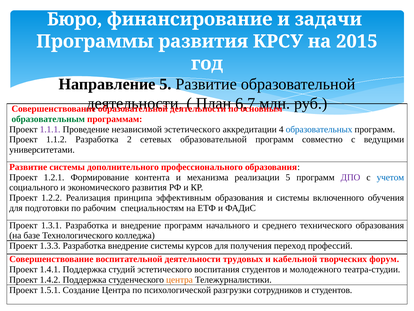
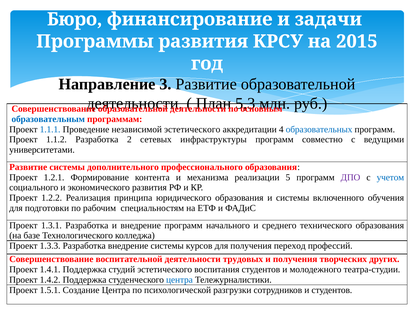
Направление 5: 5 -> 3 (165, 84)
6,7: 6,7 -> 5,3 (245, 103)
образовательным colour: green -> blue (48, 119)
1.1.1 colour: purple -> blue (50, 129)
сетевых образовательной: образовательной -> инфраструктуры (214, 139)
эффективным: эффективным -> юридического (184, 197)
и кабельной: кабельной -> получения (295, 259)
форум: форум -> других (384, 259)
центра colour: orange -> blue (179, 279)
